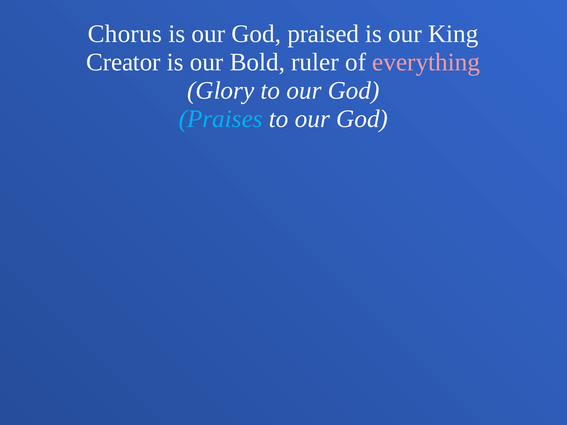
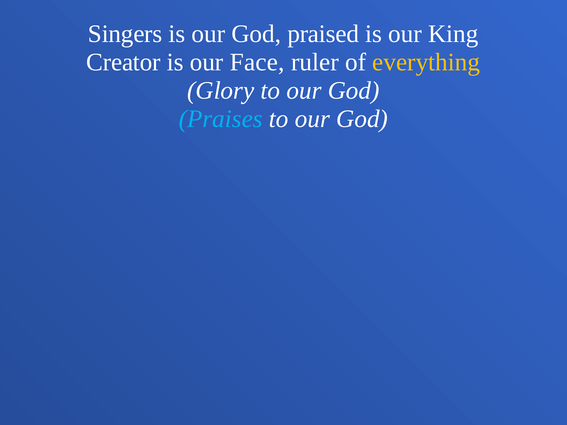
Chorus: Chorus -> Singers (125, 34)
Bold: Bold -> Face (257, 62)
everything colour: pink -> yellow (426, 62)
